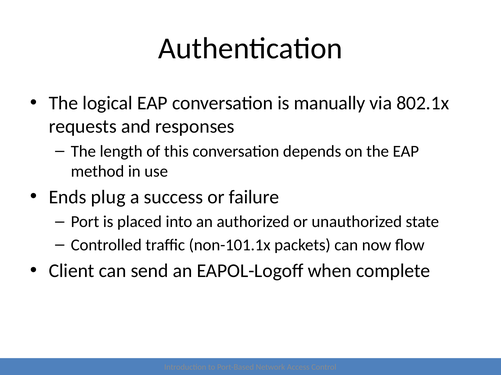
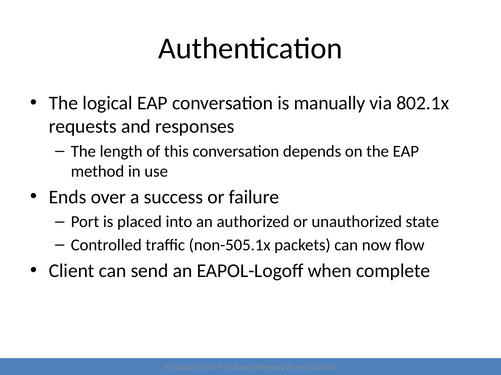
plug: plug -> over (108, 197)
non-101.1x: non-101.1x -> non-505.1x (230, 246)
